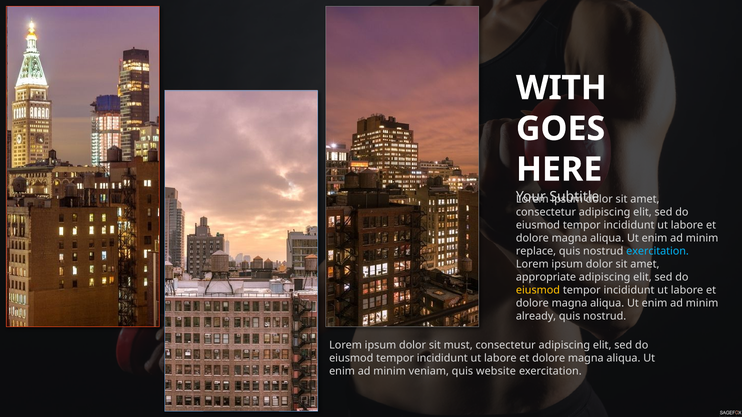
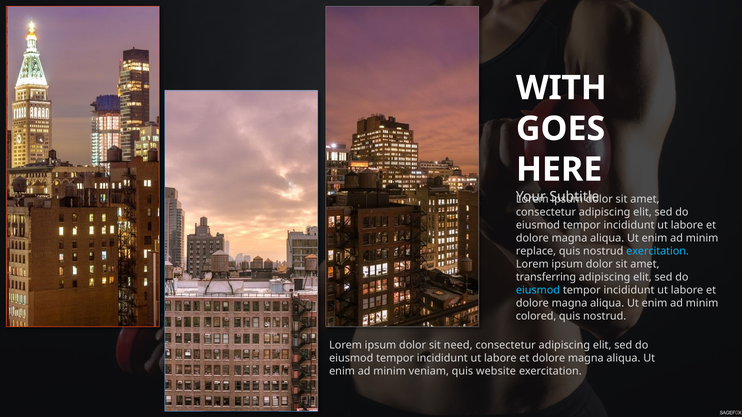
appropriate: appropriate -> transferring (546, 277)
eiusmod colour: yellow -> light blue (538, 290)
already: already -> colored (536, 316)
must: must -> need (458, 345)
